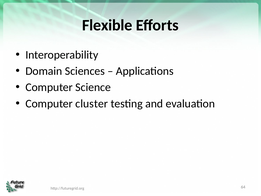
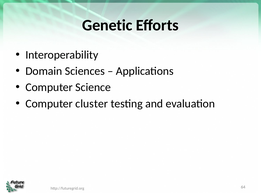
Flexible: Flexible -> Genetic (107, 25)
